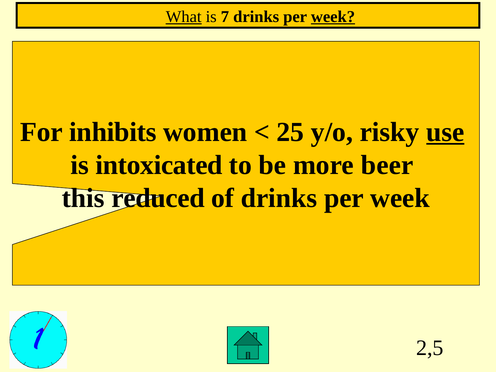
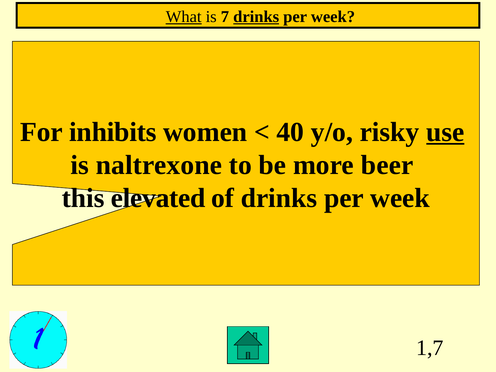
drinks underline: none -> present (256, 17)
week underline: present -> none (333, 17)
25: 25 -> 40 (290, 132)
intoxicated: intoxicated -> naltrexone (159, 165)
reduced: reduced -> elevated (158, 198)
2,5: 2,5 -> 1,7 (430, 348)
